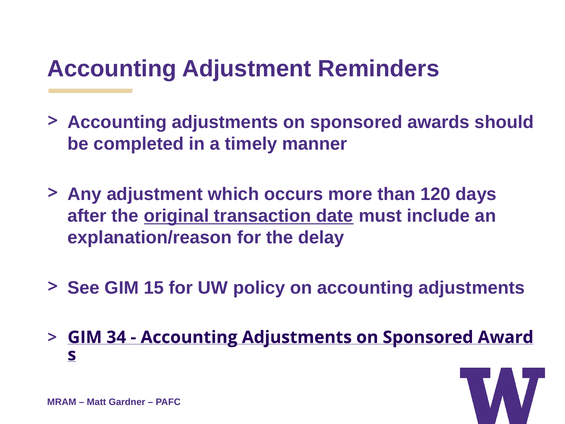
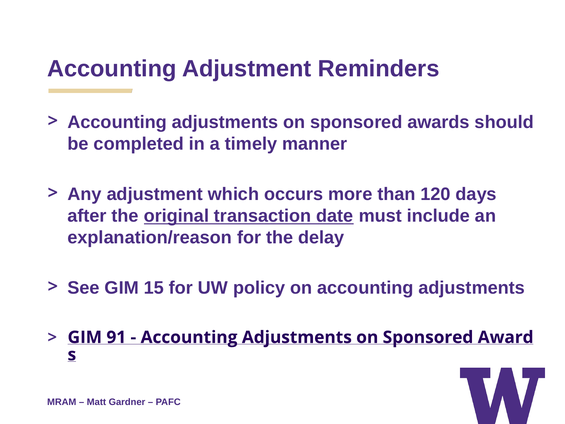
34: 34 -> 91 (116, 337)
